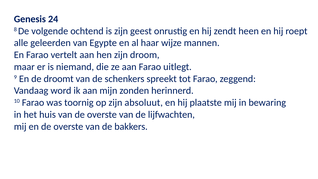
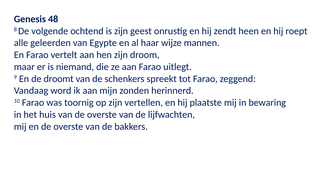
24: 24 -> 48 (53, 19)
absoluut: absoluut -> vertellen (144, 103)
